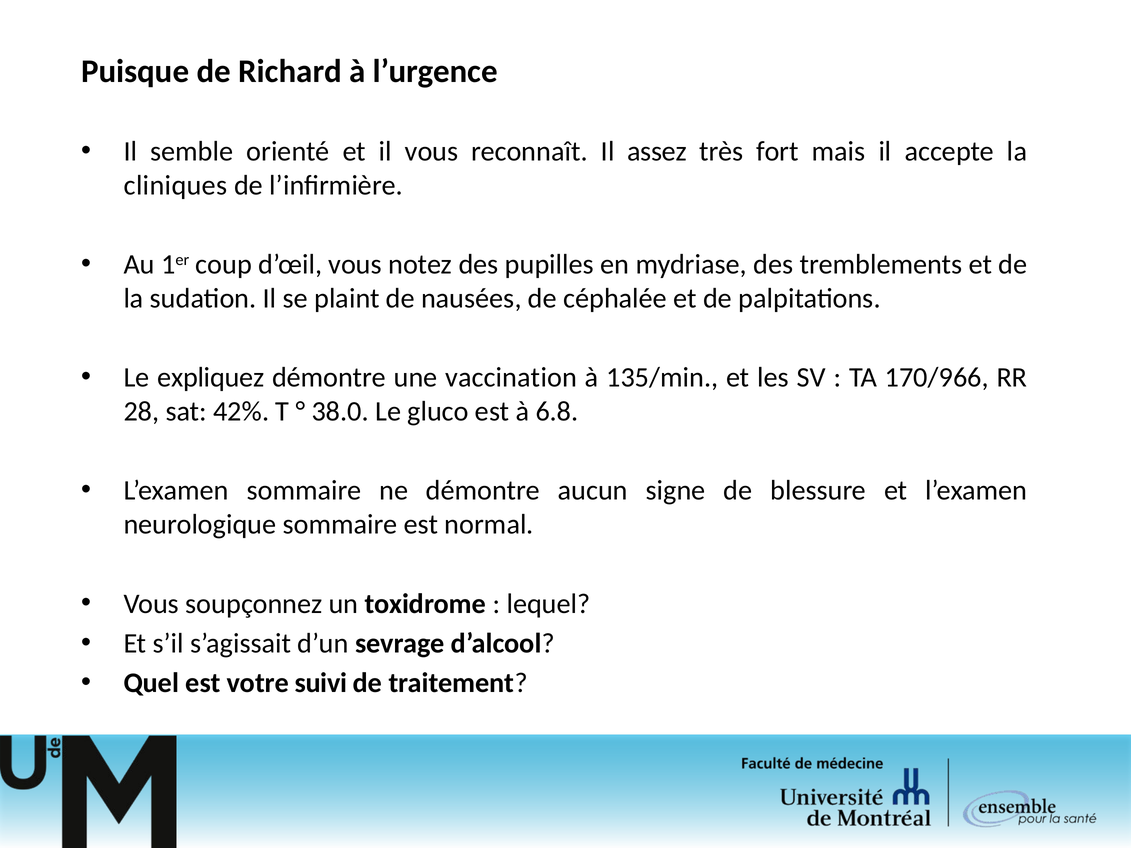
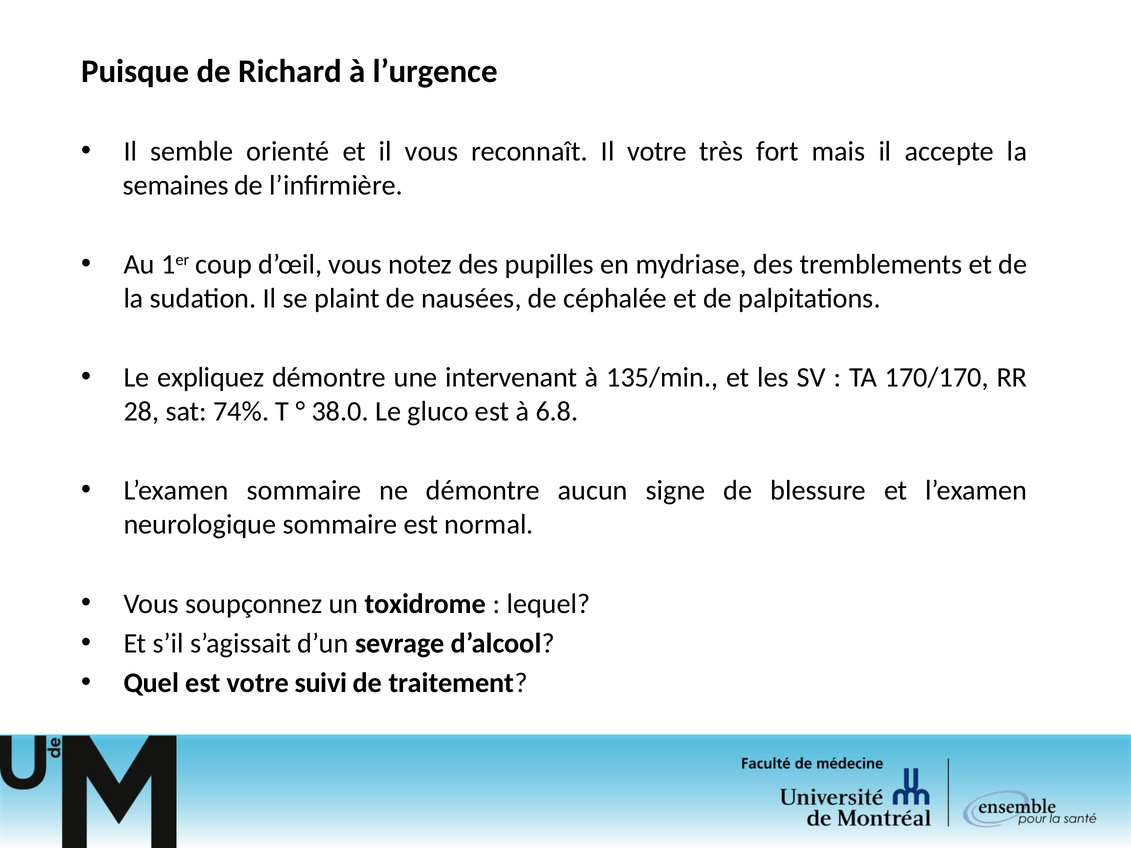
Il assez: assez -> votre (657, 151)
cliniques: cliniques -> semaines (176, 185)
vaccination: vaccination -> intervenant (511, 378)
170/966: 170/966 -> 170/170 (937, 378)
42%: 42% -> 74% (241, 412)
